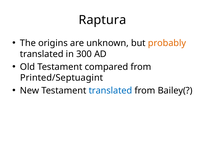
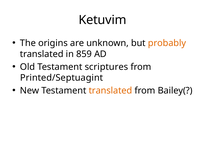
Raptura: Raptura -> Ketuvim (103, 20)
300: 300 -> 859 (84, 54)
compared: compared -> scriptures (106, 67)
translated colour: blue -> orange (110, 90)
